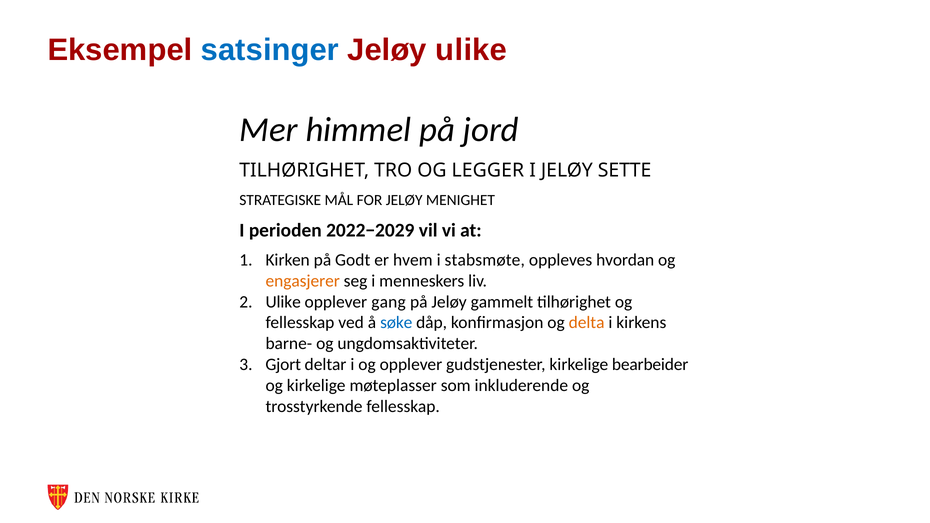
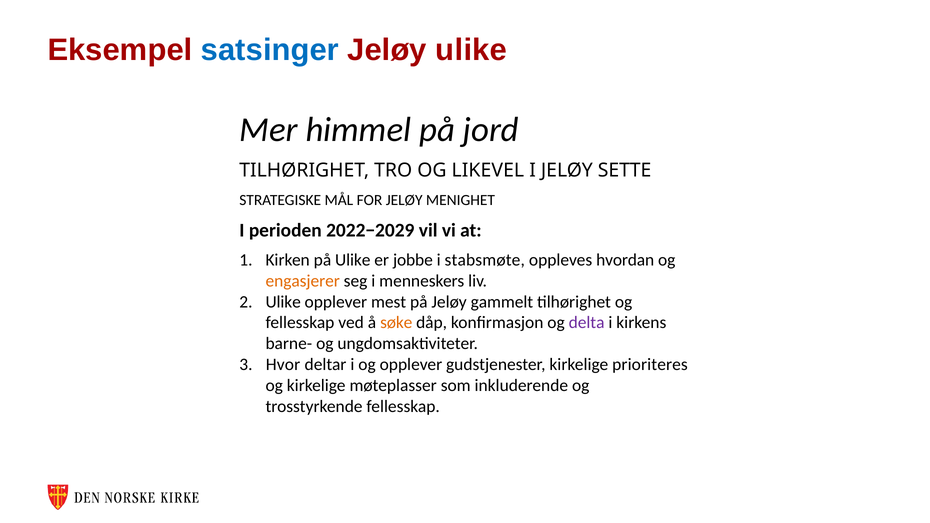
LEGGER: LEGGER -> LIKEVEL (488, 171)
på Godt: Godt -> Ulike (353, 260)
hvem: hvem -> jobbe (413, 260)
gang: gang -> mest (389, 302)
søke colour: blue -> orange (396, 323)
delta colour: orange -> purple (587, 323)
Gjort: Gjort -> Hvor (283, 365)
bearbeider: bearbeider -> prioriteres (650, 365)
